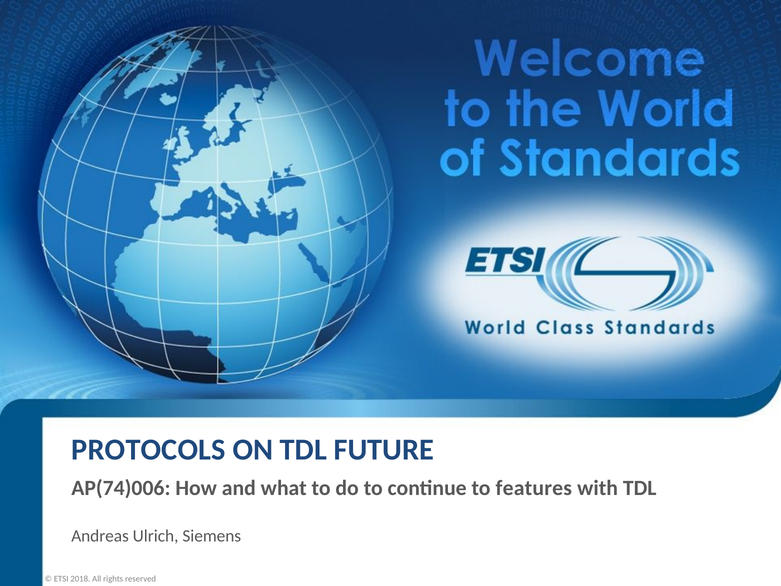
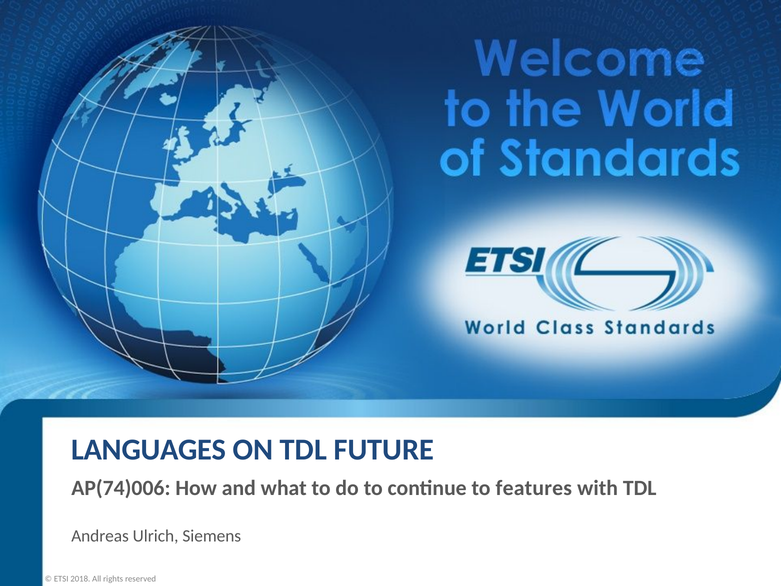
PROTOCOLS: PROTOCOLS -> LANGUAGES (149, 450)
